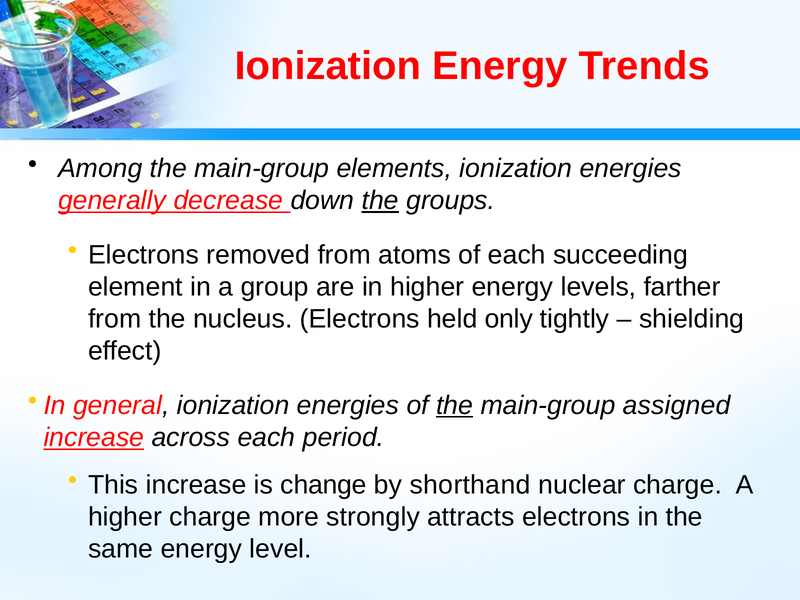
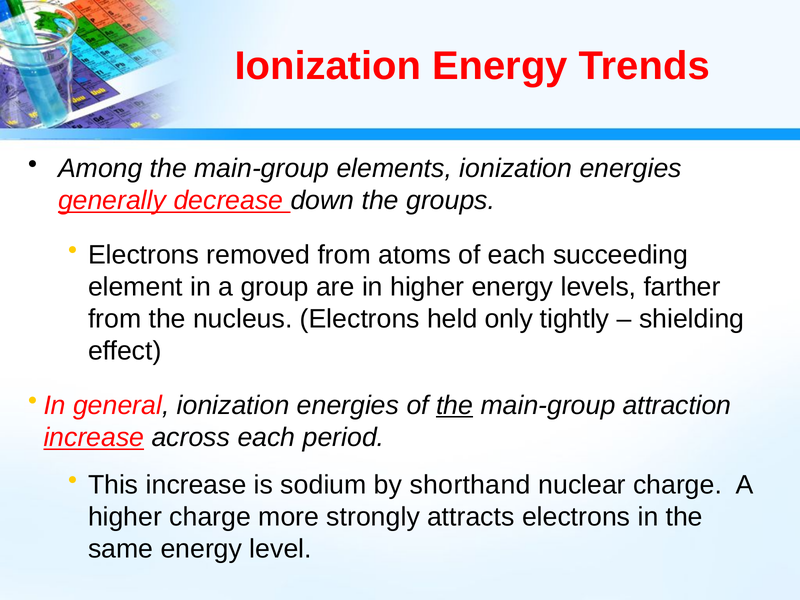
the underline: present -> none (380, 201)
assigned: assigned -> attraction (677, 405)
change: change -> sodium (324, 485)
